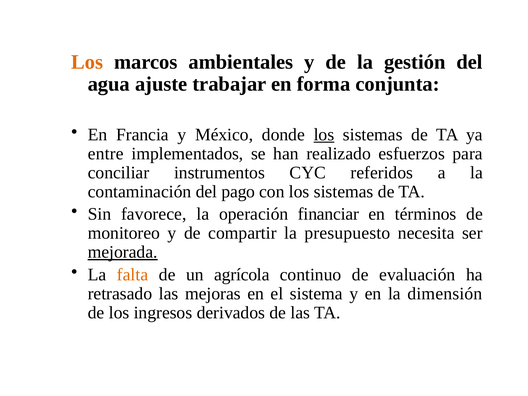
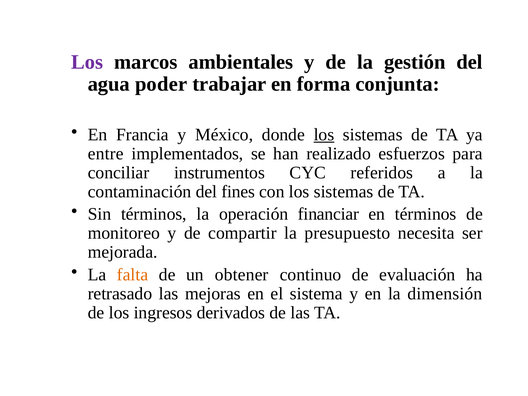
Los colour: orange -> purple (87, 62)
ajuste: ajuste -> poder (161, 84)
pago: pago -> fines (238, 192)
Sin favorece: favorece -> términos (154, 214)
mejorada underline: present -> none (123, 252)
agrícola: agrícola -> obtener (242, 275)
